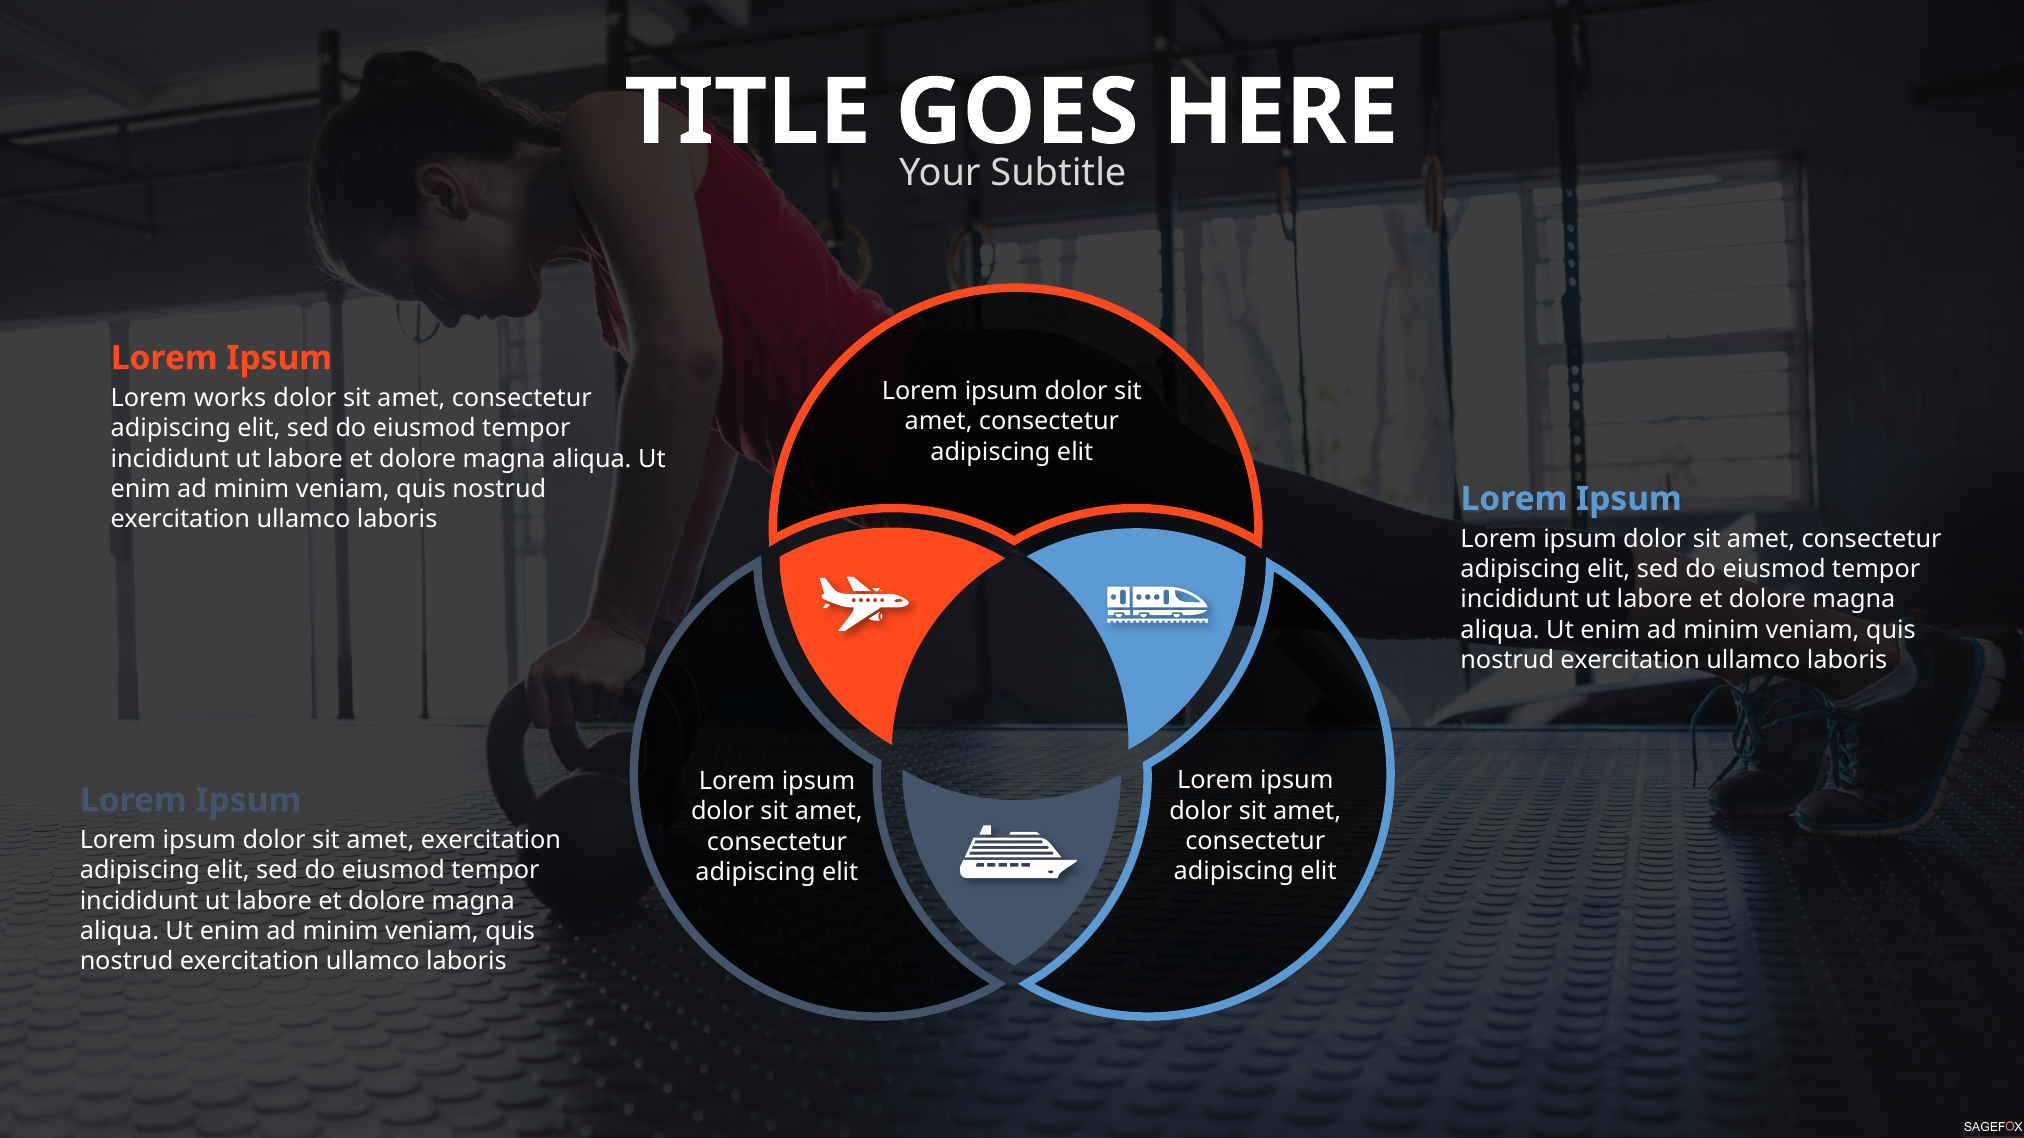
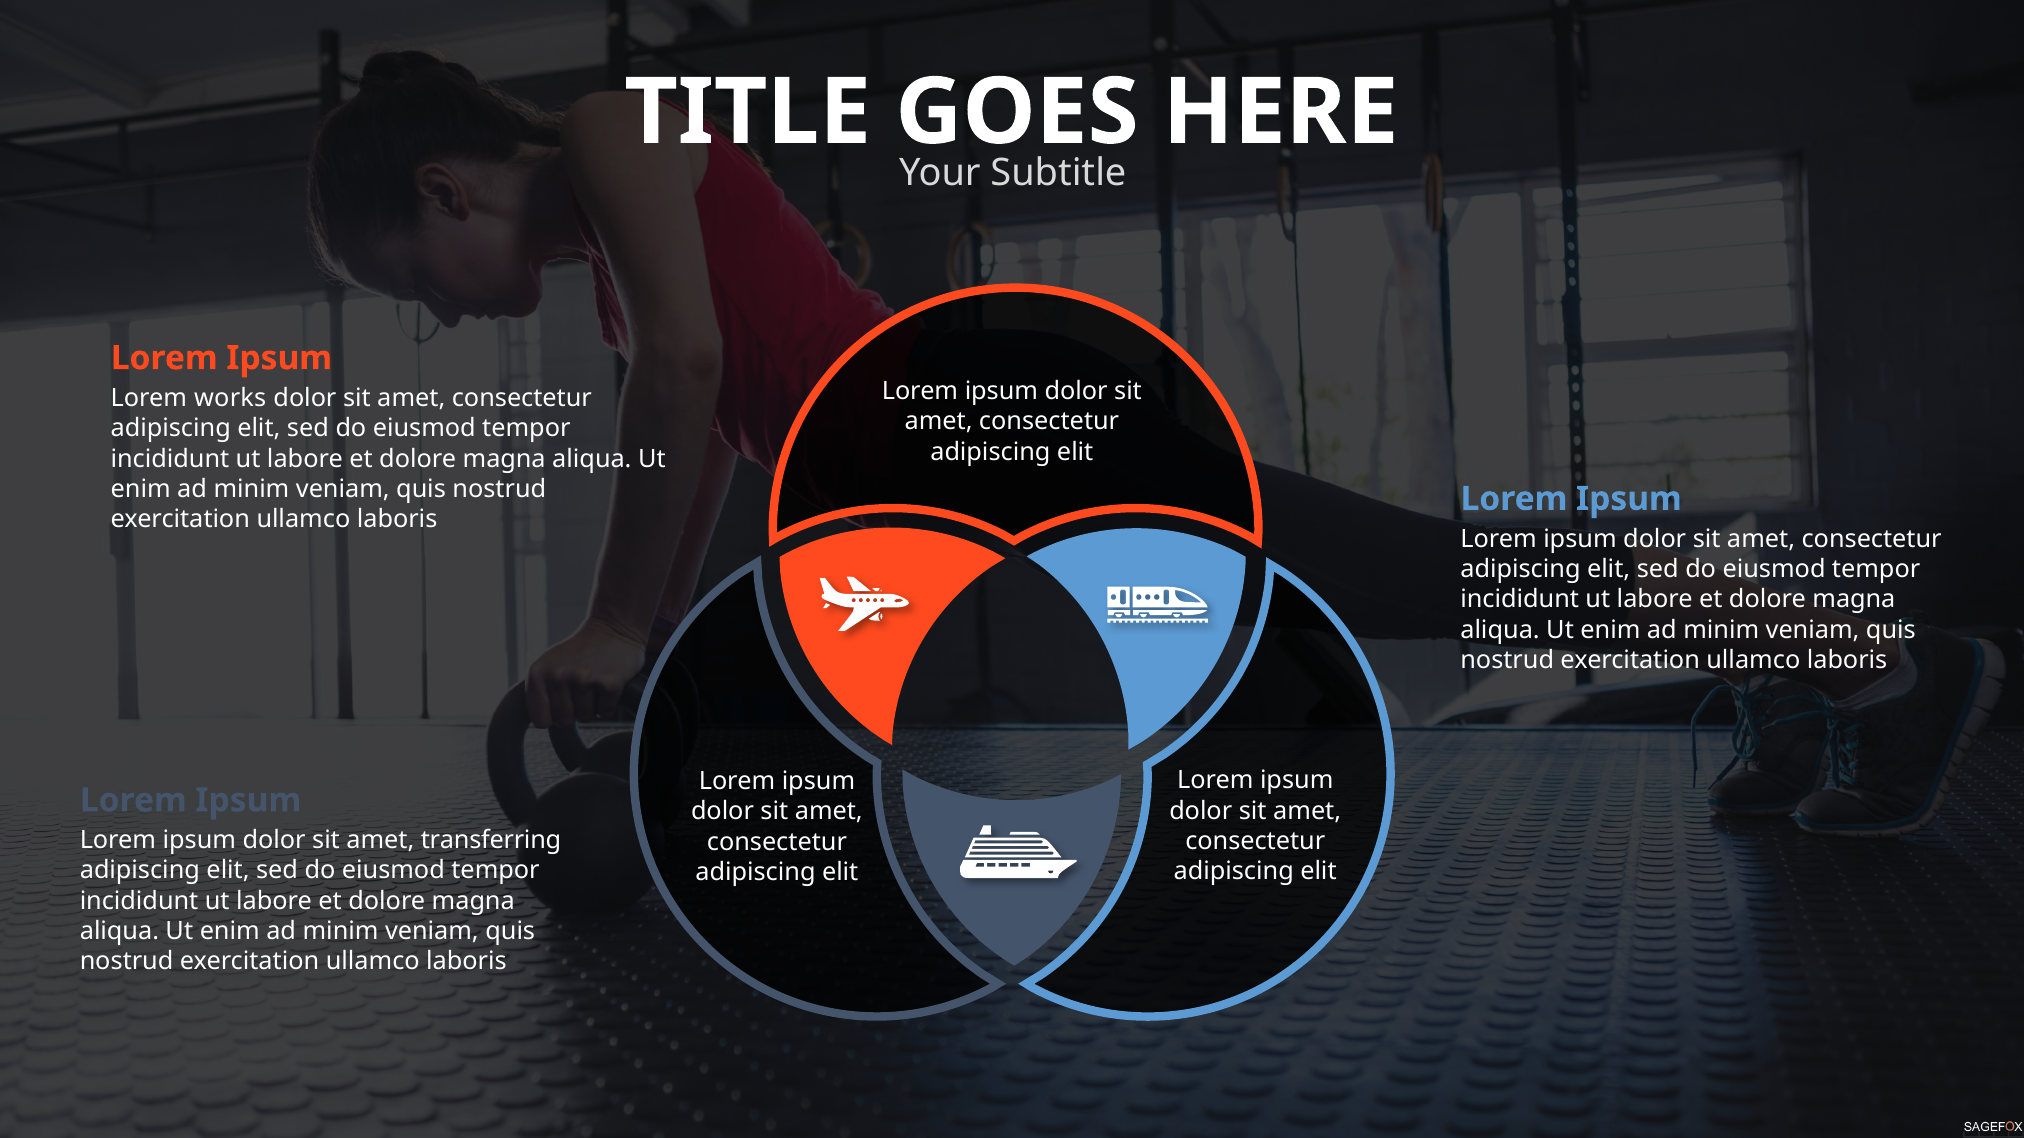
amet exercitation: exercitation -> transferring (491, 841)
